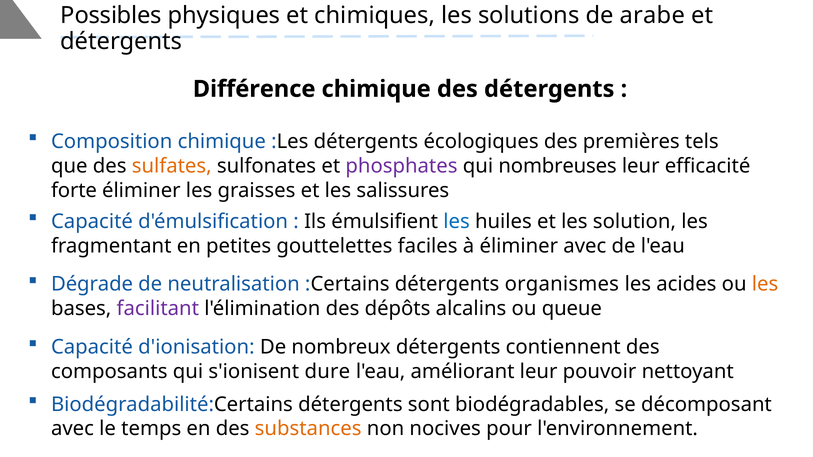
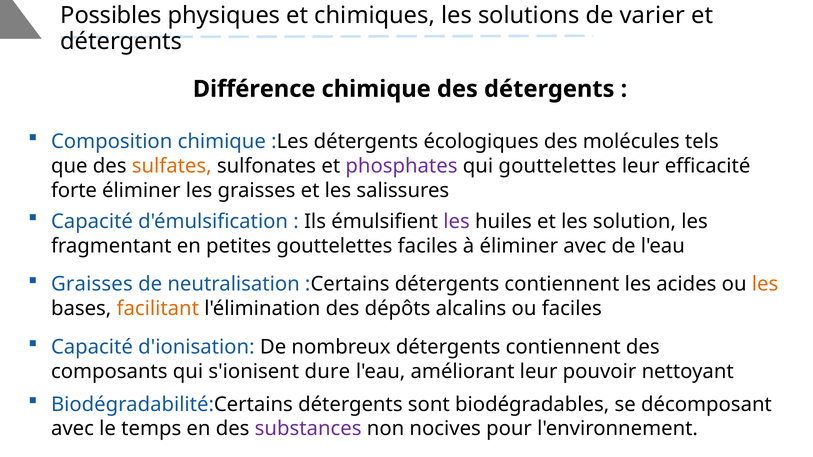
arabe: arabe -> varier (652, 16)
premières: premières -> molécules (631, 142)
qui nombreuses: nombreuses -> gouttelettes (557, 166)
les colour: blue -> purple (457, 222)
Dégrade: Dégrade -> Graisses (92, 284)
:Certains détergents organismes: organismes -> contiennent (562, 284)
facilitant colour: purple -> orange (158, 309)
ou queue: queue -> faciles (572, 309)
substances colour: orange -> purple (308, 429)
